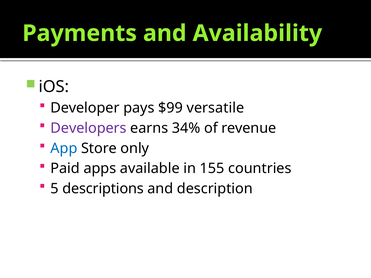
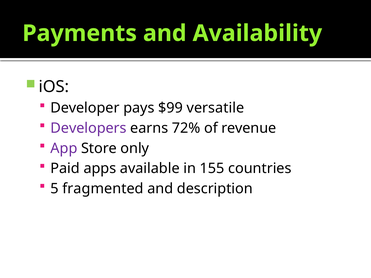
34%: 34% -> 72% (186, 128)
App colour: blue -> purple (64, 148)
descriptions: descriptions -> fragmented (103, 189)
